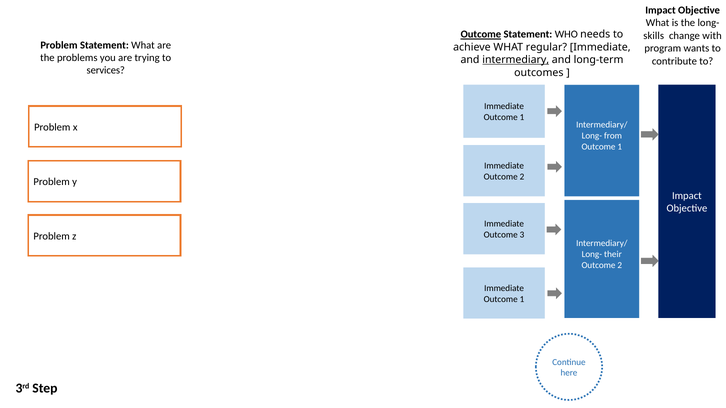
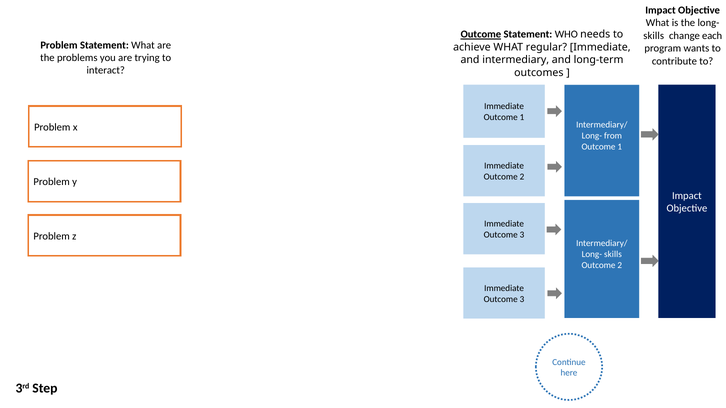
with: with -> each (712, 36)
intermediary underline: present -> none (516, 60)
services: services -> interact (106, 71)
their: their -> skills (613, 254)
1: 1 -> 3 (522, 299)
